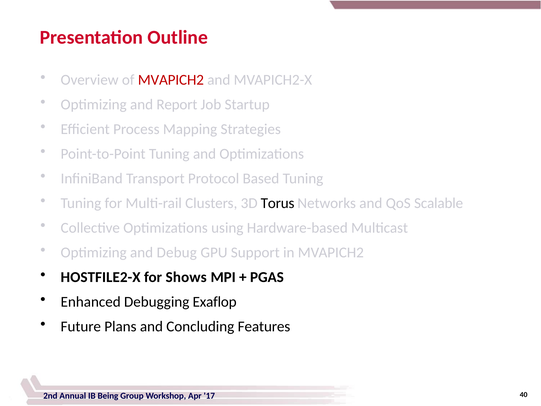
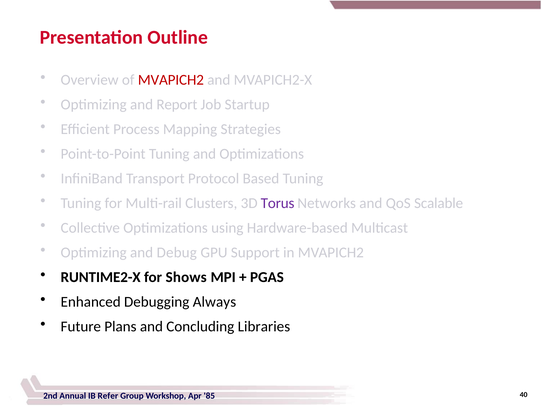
Torus colour: black -> purple (278, 203)
HOSTFILE2-X: HOSTFILE2-X -> RUNTIME2-X (101, 277)
Exaflop: Exaflop -> Always (214, 302)
Features: Features -> Libraries (264, 326)
Being: Being -> Refer (108, 395)
17: 17 -> 85 (209, 395)
